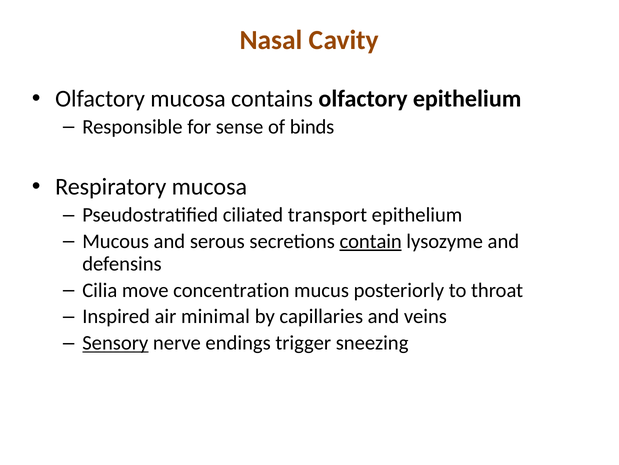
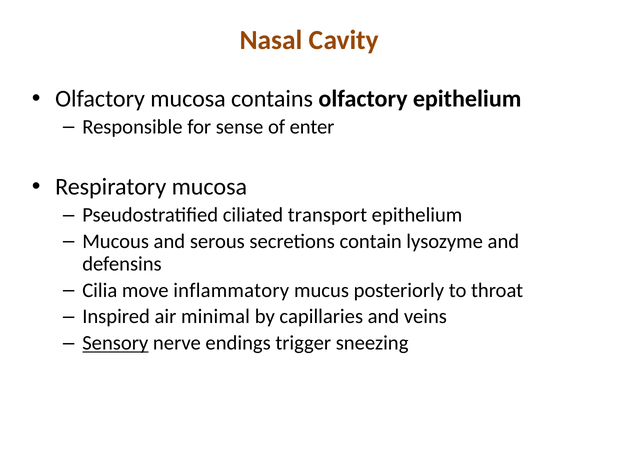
binds: binds -> enter (312, 127)
contain underline: present -> none (371, 241)
concentration: concentration -> inflammatory (231, 290)
